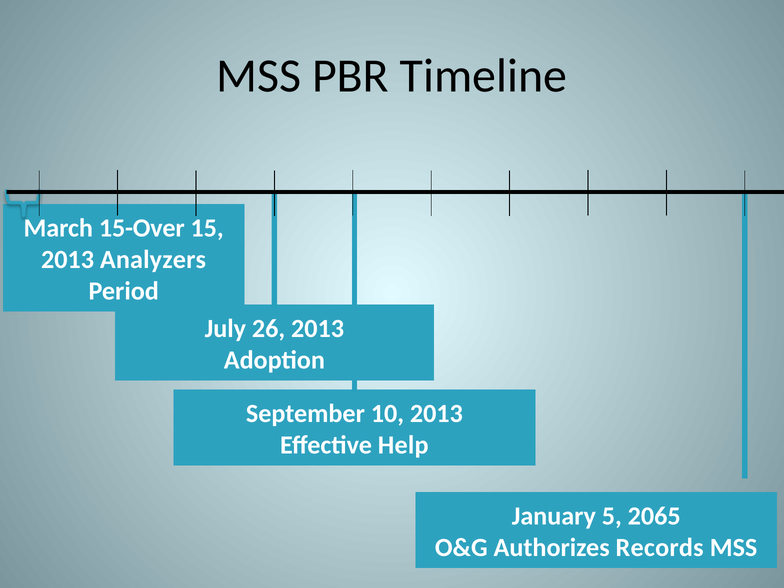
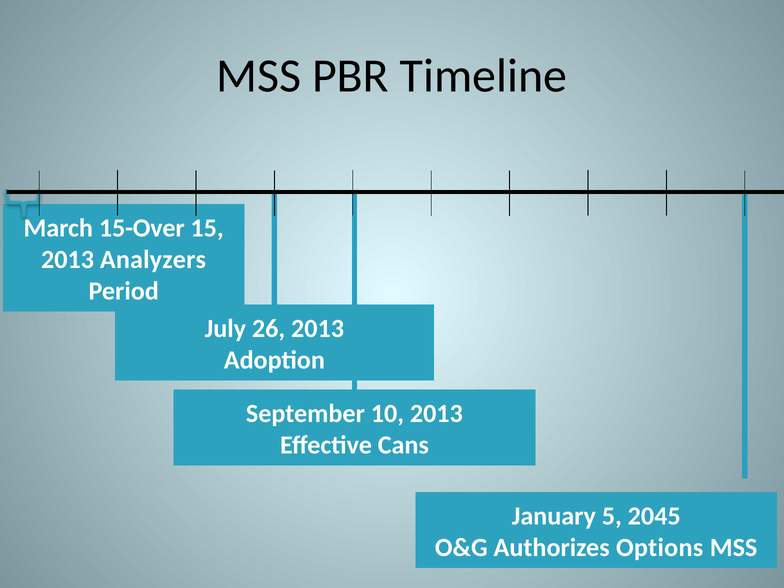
Help: Help -> Cans (403, 445)
2065: 2065 -> 2045 (654, 516)
Records: Records -> Options (660, 547)
